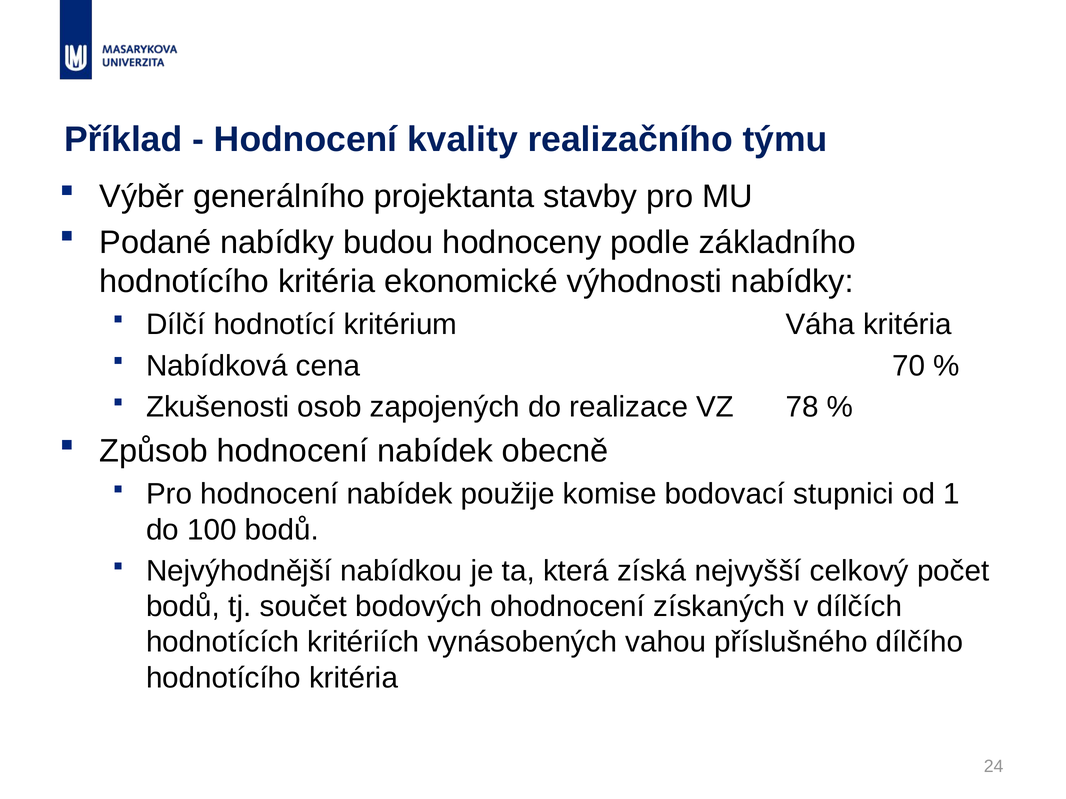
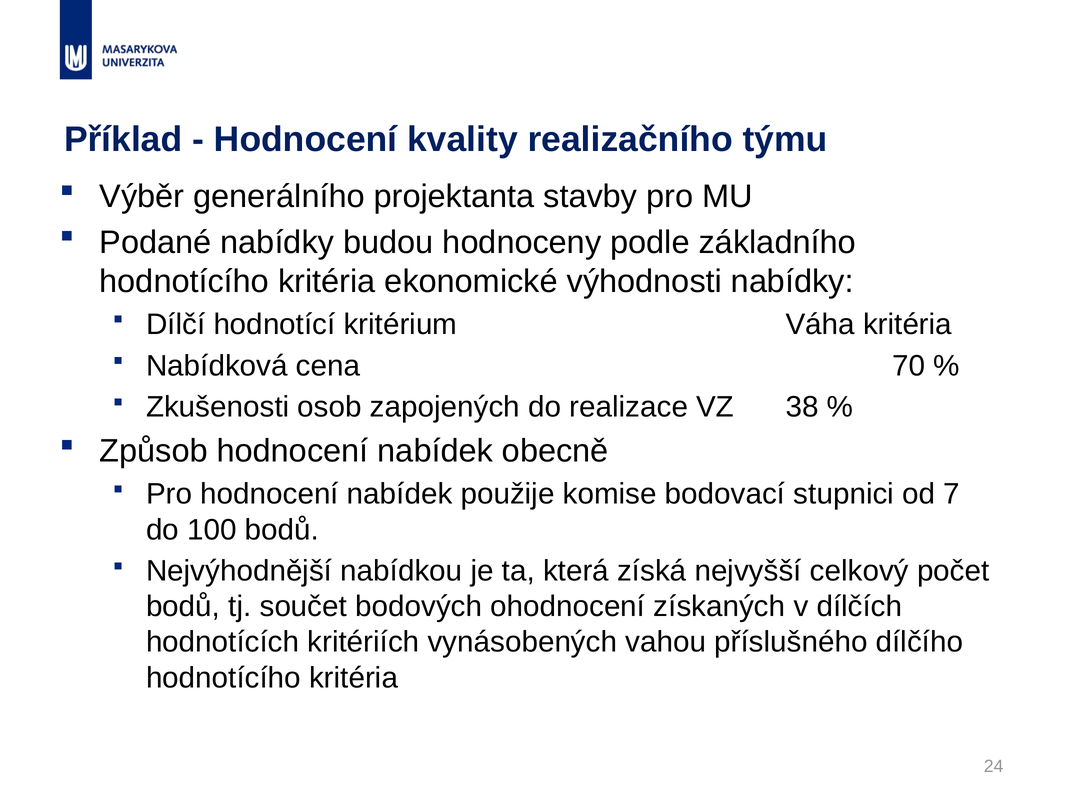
78: 78 -> 38 (802, 407)
1: 1 -> 7 (952, 495)
